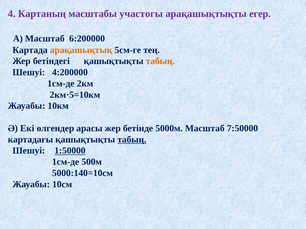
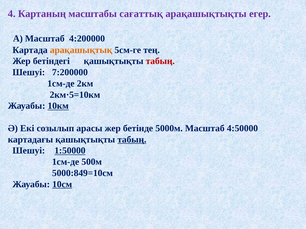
участогы: участогы -> сағаттық (141, 14)
6:200000: 6:200000 -> 4:200000 (87, 39)
табың colour: orange -> red (160, 61)
4:200000: 4:200000 -> 7:200000 (70, 72)
10км underline: none -> present (58, 106)
өлгендер: өлгендер -> созылып (55, 129)
7:50000: 7:50000 -> 4:50000 (242, 129)
5000:140=10см: 5000:140=10см -> 5000:849=10см (82, 173)
10см underline: none -> present (62, 185)
